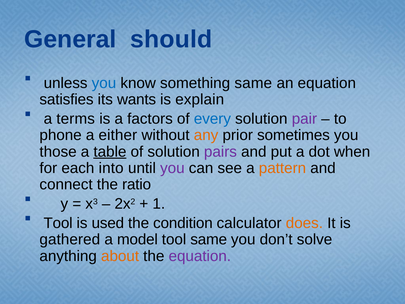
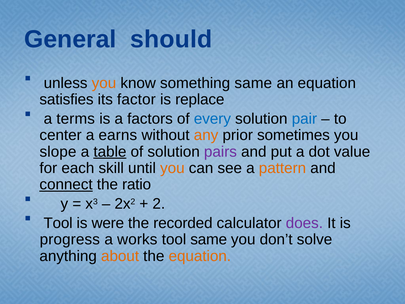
you colour: blue -> orange (104, 83)
wants: wants -> factor (136, 100)
explain: explain -> replace (200, 100)
pair colour: purple -> blue (304, 119)
phone: phone -> center (61, 135)
either: either -> earns (118, 135)
those: those -> slope (58, 152)
when: when -> value (352, 152)
into: into -> skill (111, 168)
you colour: purple -> orange (172, 168)
connect underline: none -> present (66, 184)
1: 1 -> 2 (159, 204)
used: used -> were (108, 223)
condition: condition -> recorded (183, 223)
does colour: orange -> purple (304, 223)
gathered: gathered -> progress (70, 239)
model: model -> works (137, 239)
equation colour: purple -> orange (200, 256)
